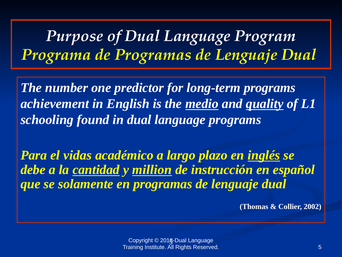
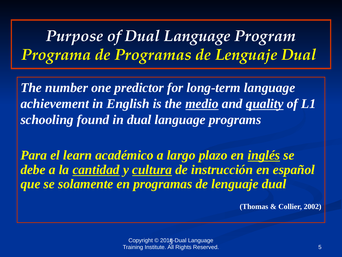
long-term programs: programs -> language (270, 88)
vidas: vidas -> learn (78, 155)
million: million -> cultura (152, 169)
